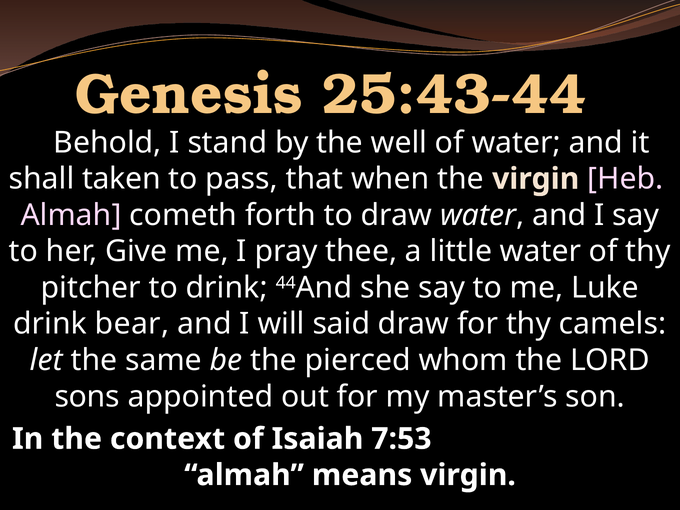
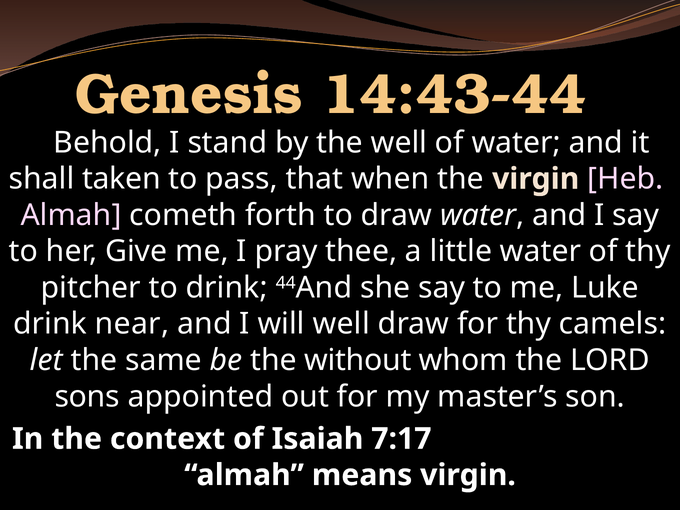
25:43-44: 25:43-44 -> 14:43-44 (454, 95)
bear: bear -> near (132, 324)
will said: said -> well (341, 324)
pierced: pierced -> without (358, 360)
7:53: 7:53 -> 7:17 (401, 439)
